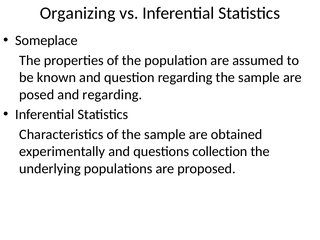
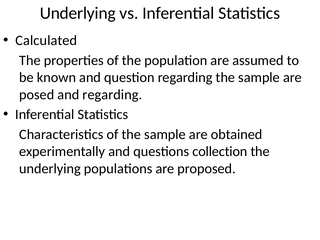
Organizing: Organizing -> Underlying (78, 13)
Someplace: Someplace -> Calculated (46, 40)
